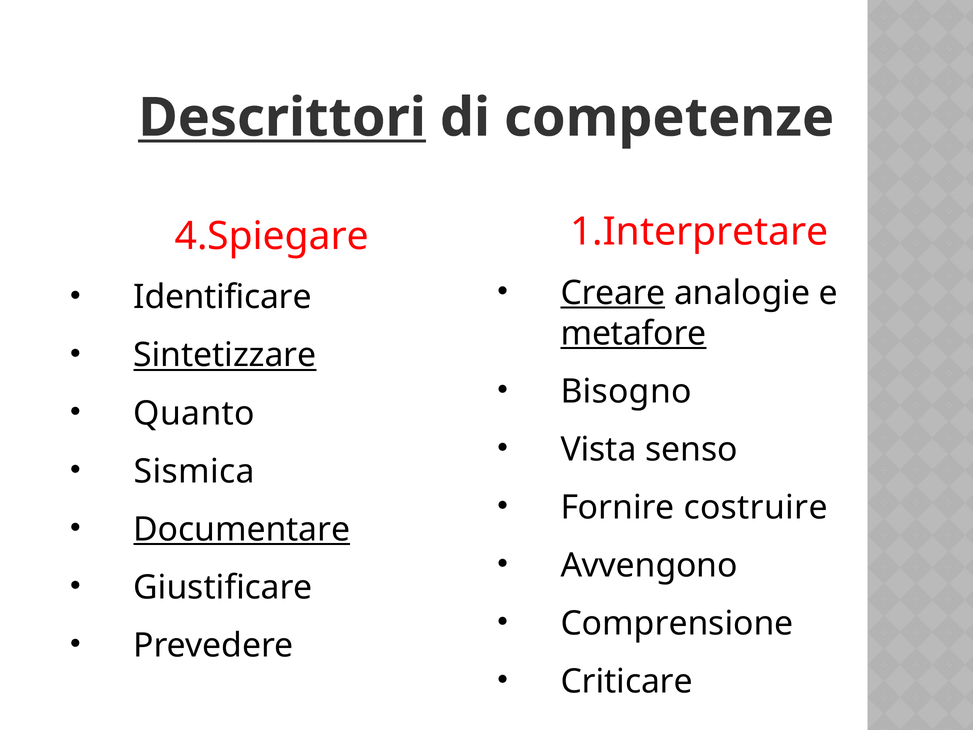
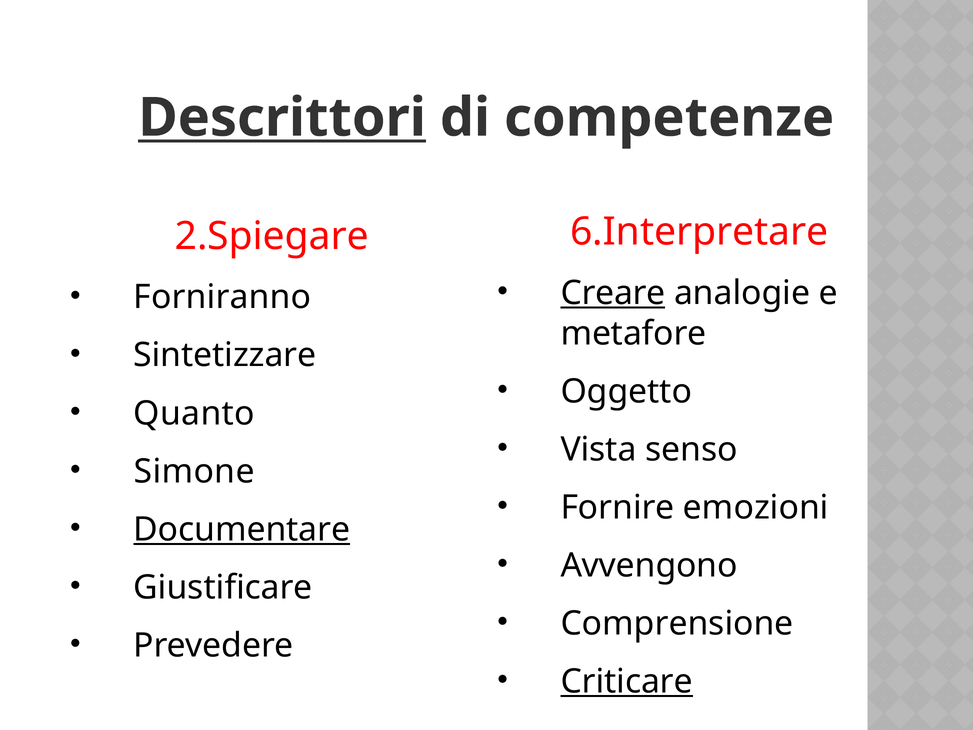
1.Interpretare: 1.Interpretare -> 6.Interpretare (699, 232)
4.Spiegare: 4.Spiegare -> 2.Spiegare (272, 236)
Identificare: Identificare -> Forniranno (222, 297)
metafore underline: present -> none (634, 333)
Sintetizzare underline: present -> none (225, 355)
Bisogno: Bisogno -> Oggetto (626, 391)
Sismica: Sismica -> Simone (194, 471)
costruire: costruire -> emozioni (756, 507)
Criticare underline: none -> present (627, 681)
